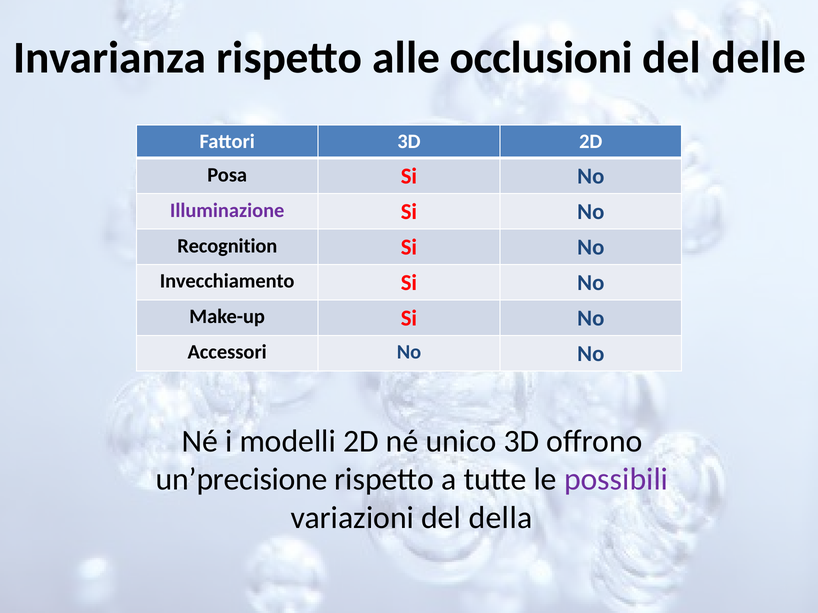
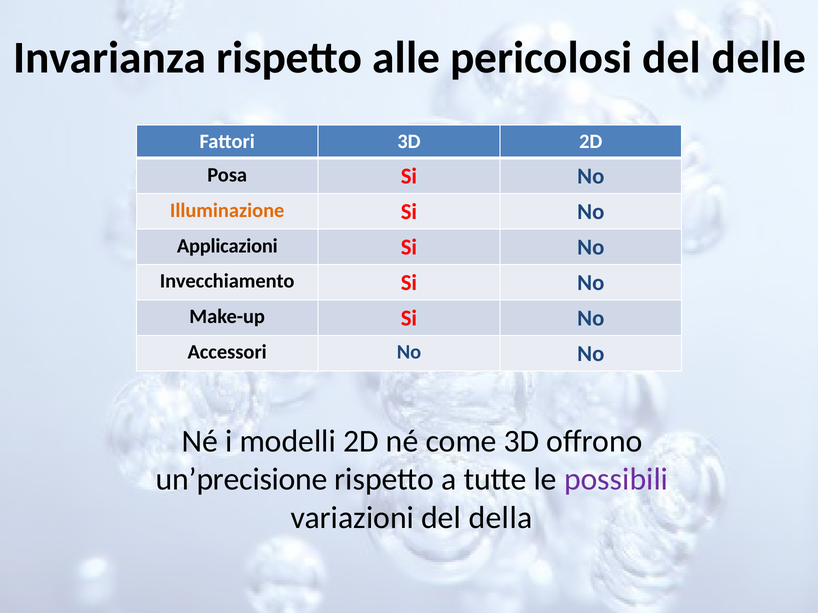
occlusioni: occlusioni -> pericolosi (541, 58)
Illuminazione colour: purple -> orange (227, 210)
Recognition: Recognition -> Applicazioni (227, 246)
unico: unico -> come (461, 442)
